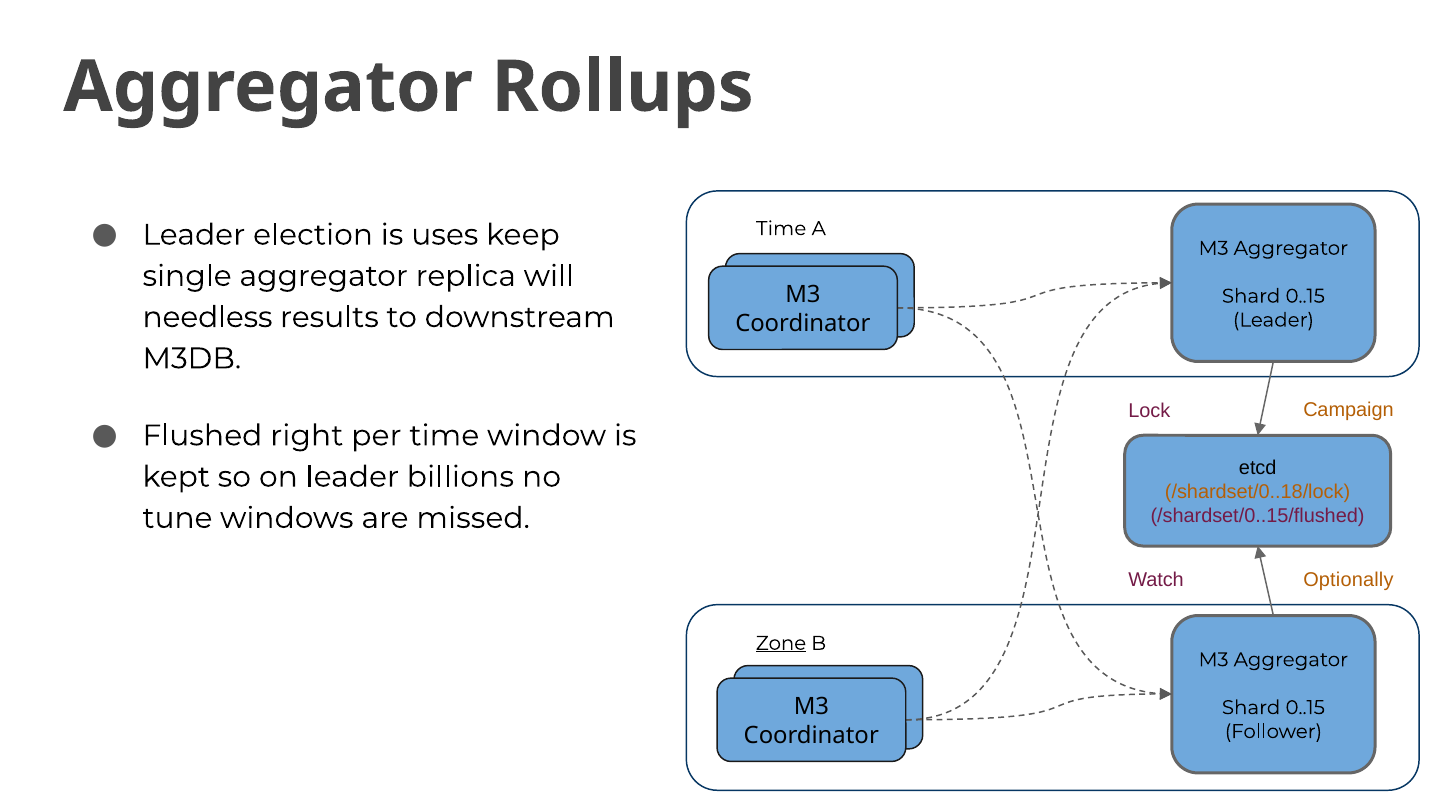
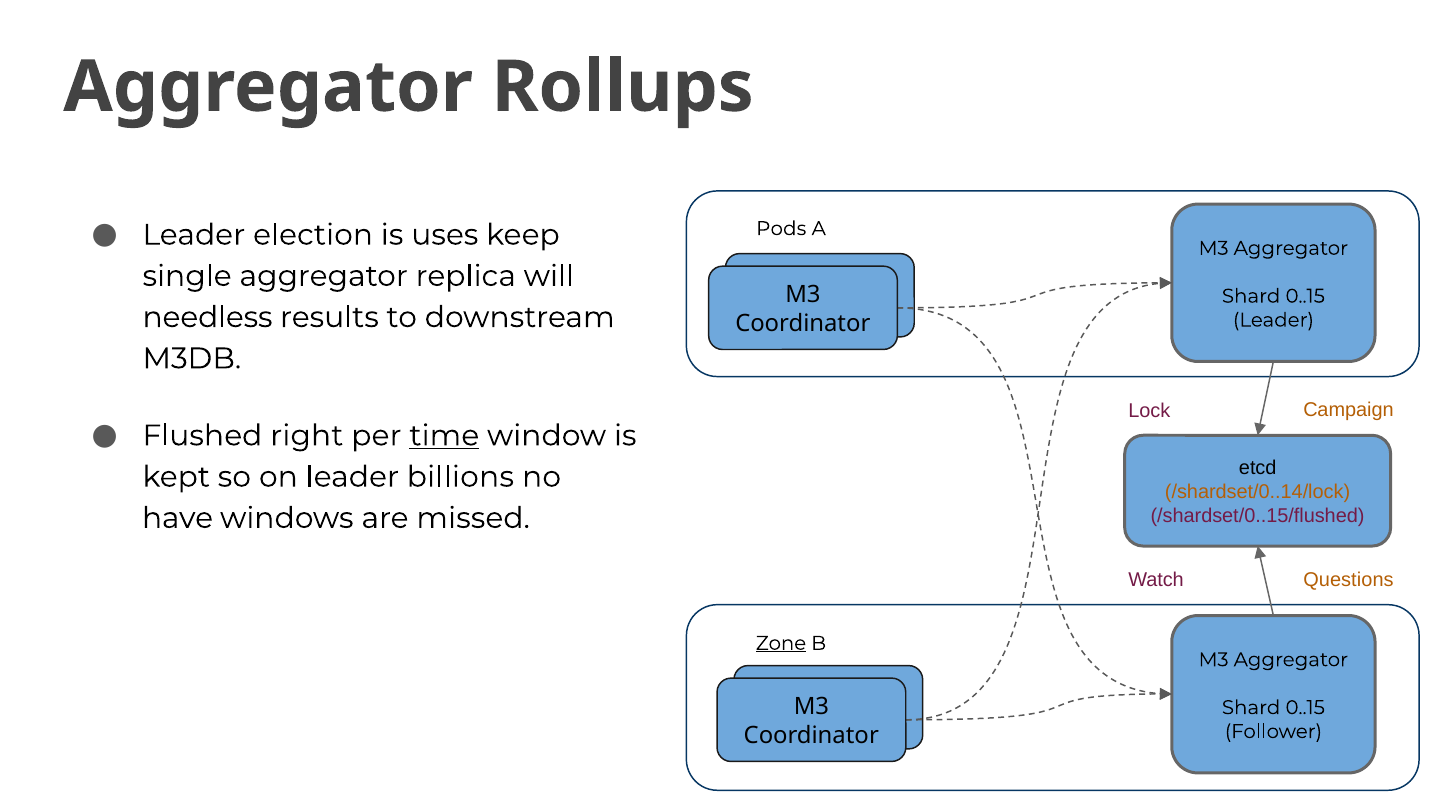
Time: Time -> Pods (781, 228)
time underline: none -> present (444, 435)
/shardset/0..18/lock: /shardset/0..18/lock -> /shardset/0..14/lock (1258, 492)
tune: tune -> have (178, 518)
Optionally: Optionally -> Questions (1348, 580)
